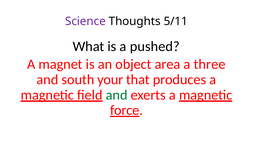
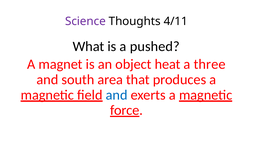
5/11: 5/11 -> 4/11 (176, 21)
area: area -> heat (168, 64)
your: your -> area (110, 80)
and colour: green -> blue (117, 95)
